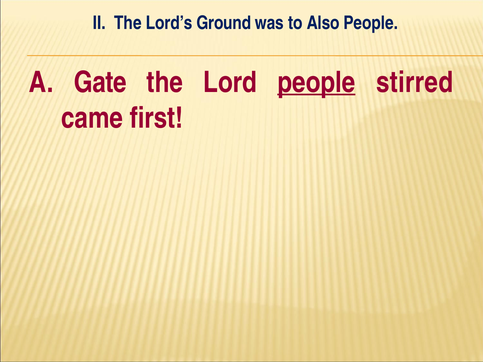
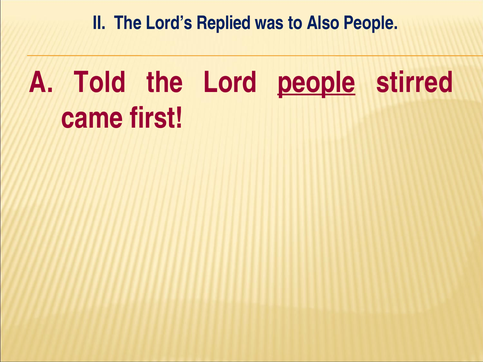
Ground: Ground -> Replied (224, 23)
Gate: Gate -> Told (100, 83)
